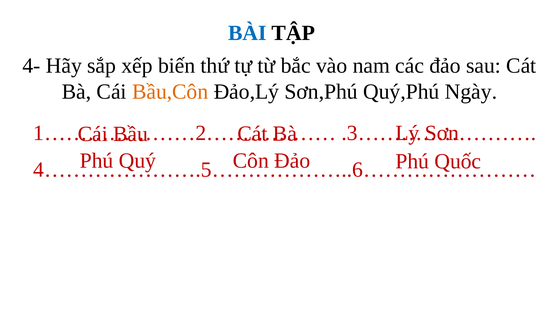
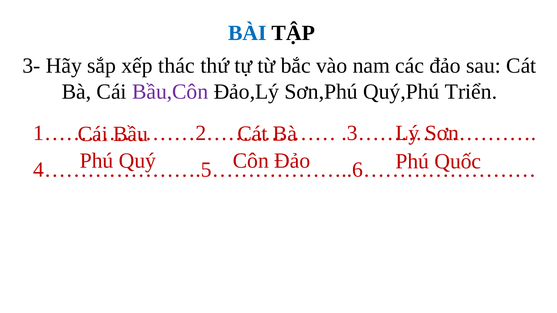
4-: 4- -> 3- (31, 66)
biến: biến -> thác (177, 66)
Bầu,Côn colour: orange -> purple (170, 92)
Ngày: Ngày -> Triển (471, 92)
